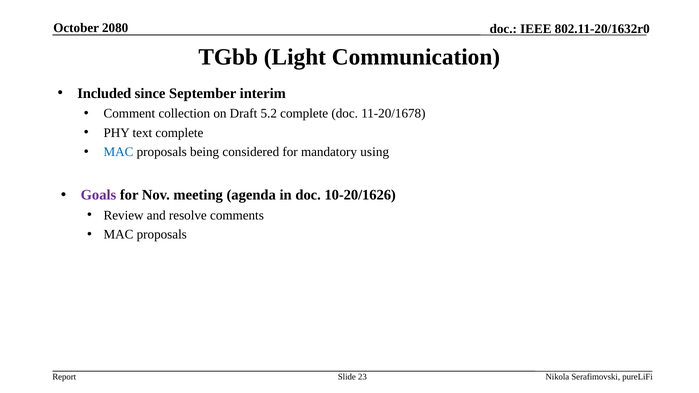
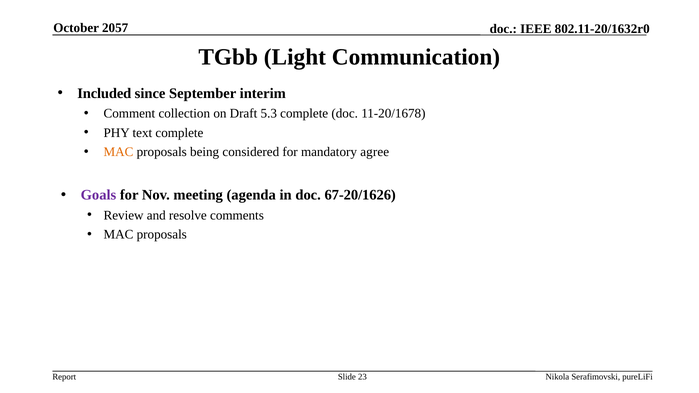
2080: 2080 -> 2057 (115, 28)
5.2: 5.2 -> 5.3 (269, 114)
MAC colour: blue -> orange (118, 152)
using: using -> agree (375, 152)
10-20/1626: 10-20/1626 -> 67-20/1626 (360, 195)
